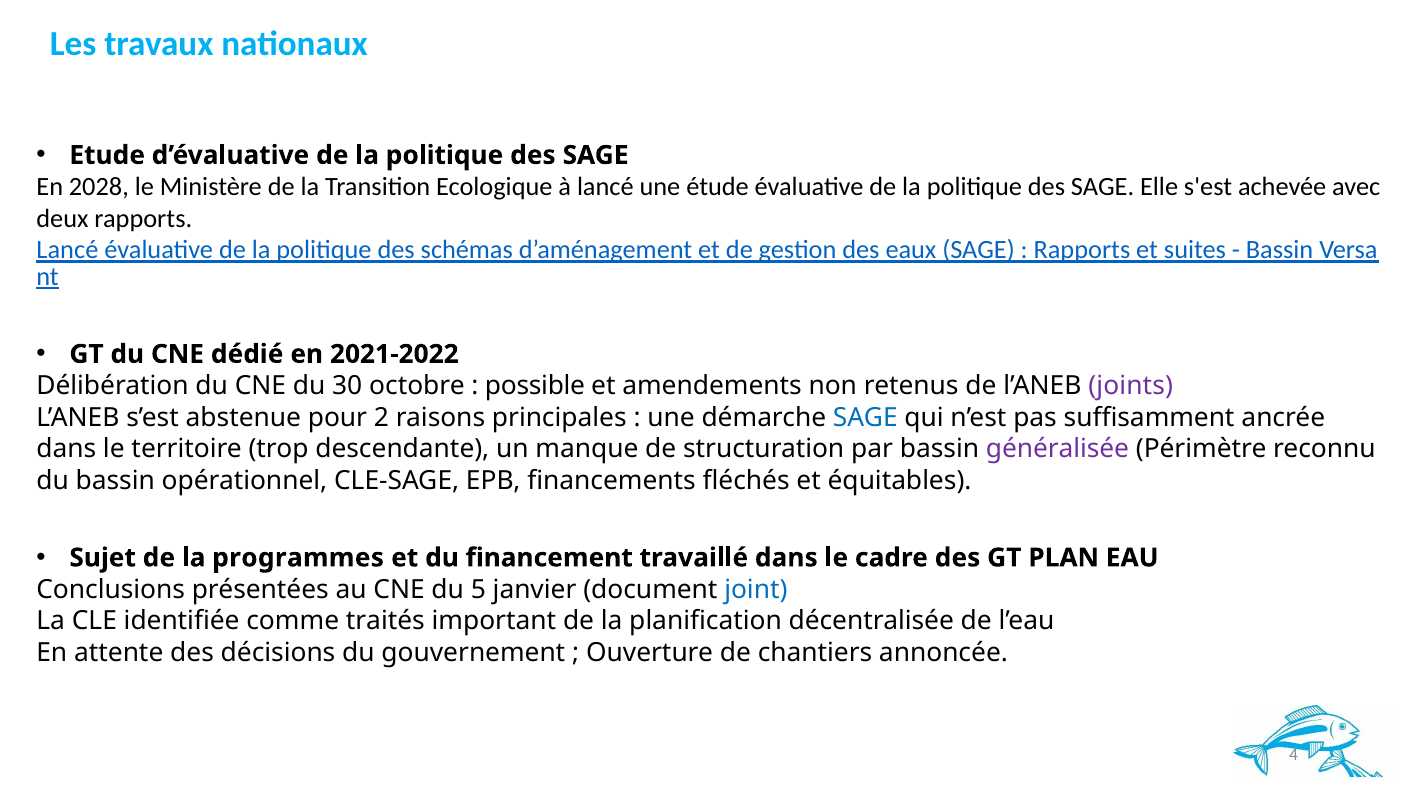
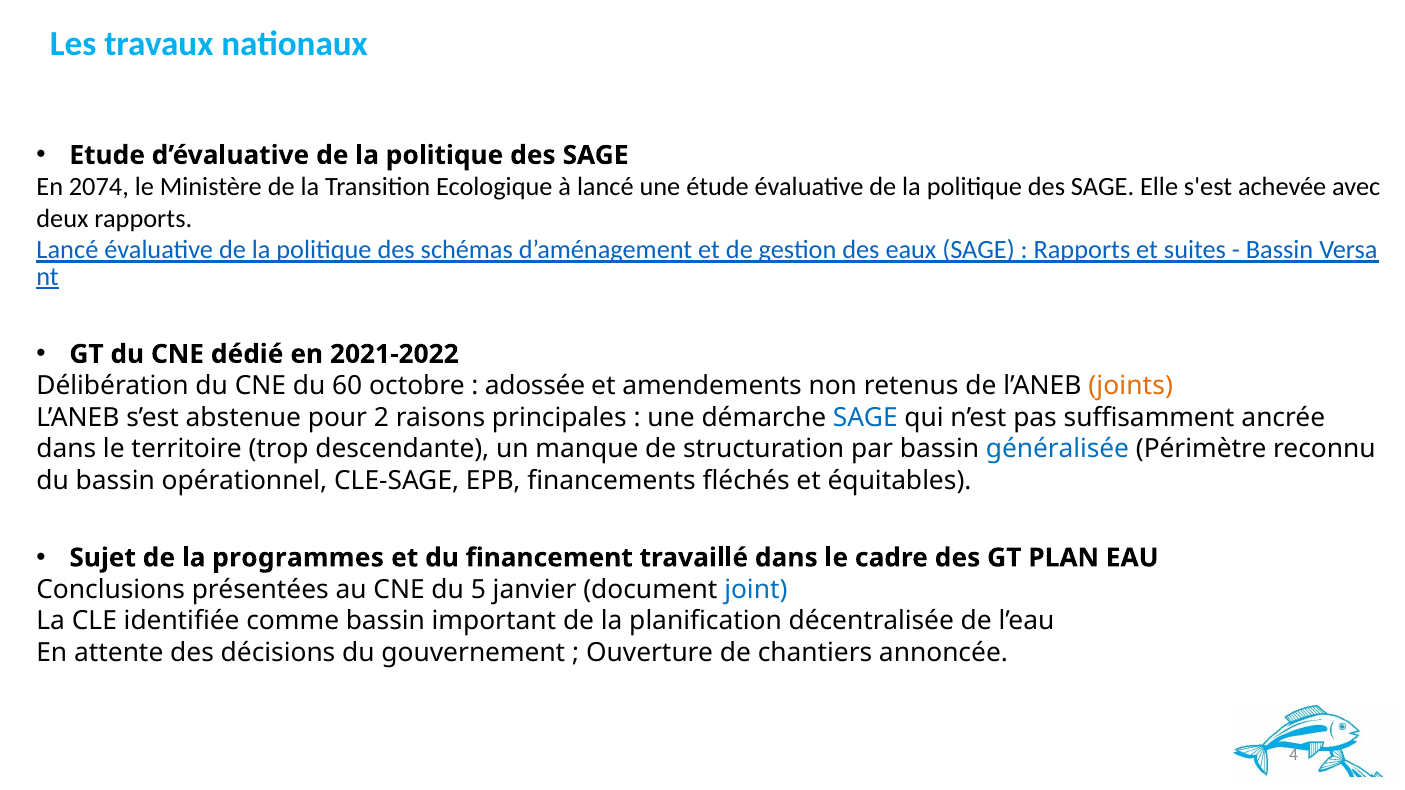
2028: 2028 -> 2074 (99, 187)
30: 30 -> 60 (347, 386)
possible: possible -> adossée (535, 386)
joints colour: purple -> orange (1131, 386)
généralisée colour: purple -> blue (1057, 449)
comme traités: traités -> bassin (385, 621)
